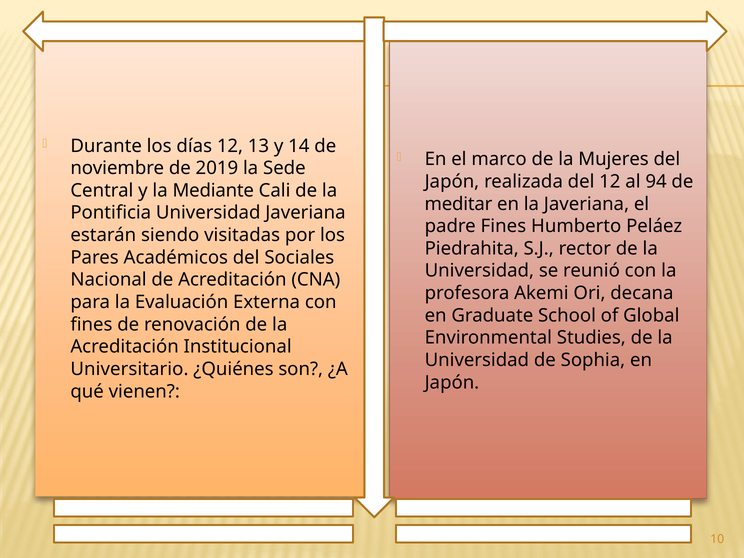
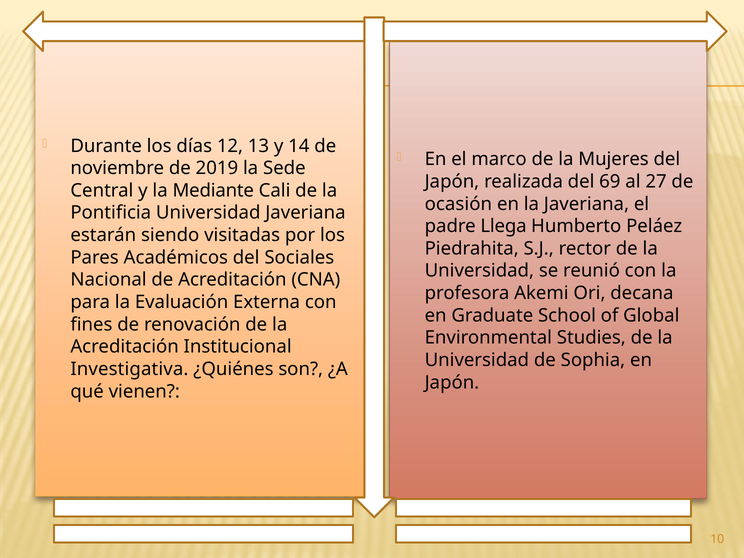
del 12: 12 -> 69 (610, 182)
94: 94 -> 27 (656, 182)
meditar: meditar -> ocasión (458, 204)
padre Fines: Fines -> Llega (504, 226)
Universitario: Universitario -> Investigativa (129, 369)
